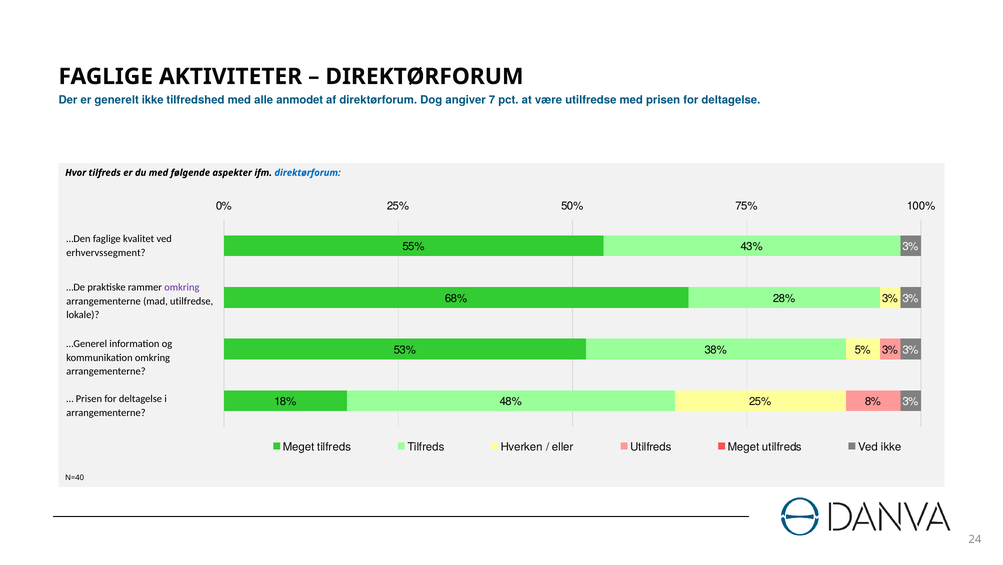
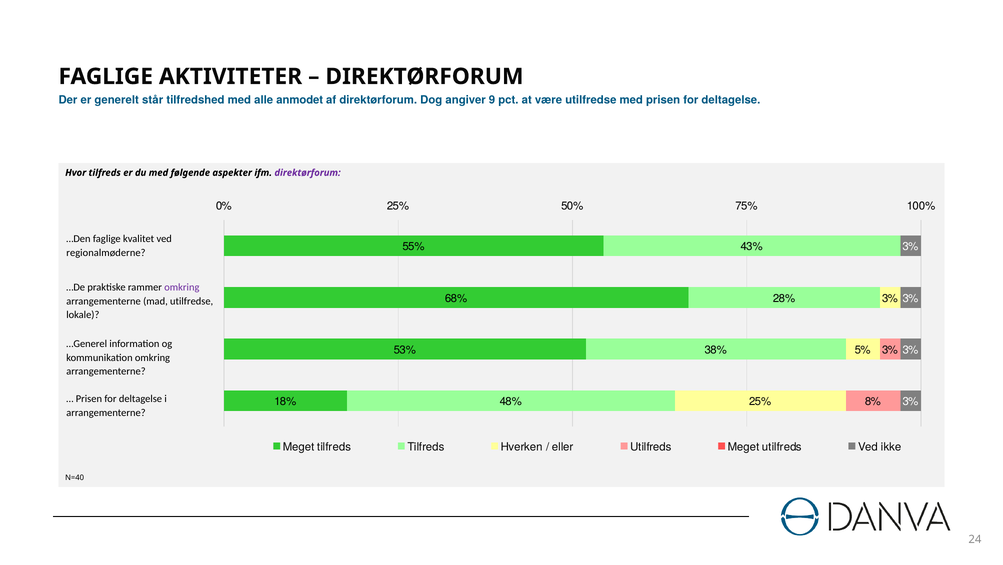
generelt ikke: ikke -> står (153, 100)
7: 7 -> 9 (492, 100)
direktørforum colour: blue -> purple (308, 173)
erhvervssegment: erhvervssegment -> regionalmøderne (106, 253)
